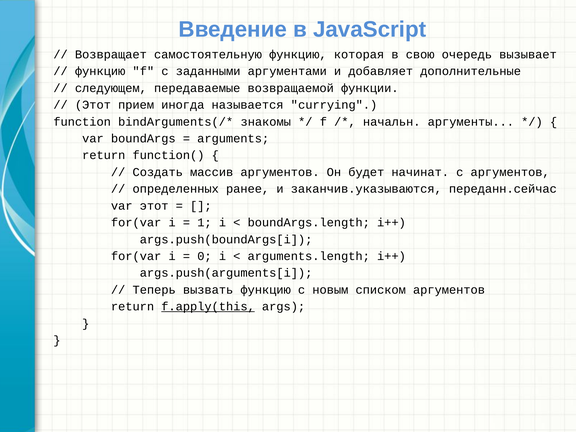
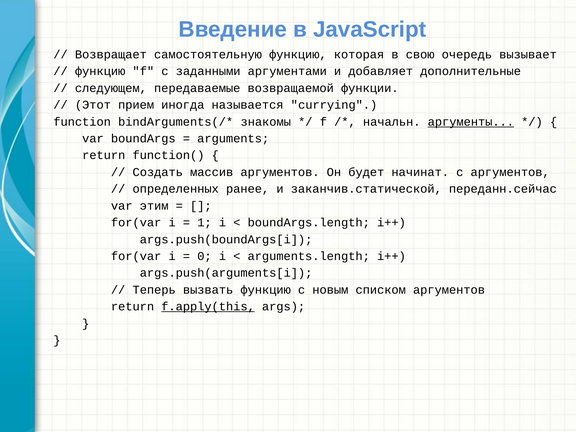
аргументы underline: none -> present (471, 122)
заканчив.указываются: заканчив.указываются -> заканчив.статической (366, 189)
var этот: этот -> этим (154, 206)
